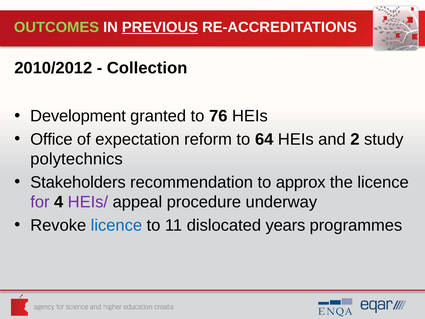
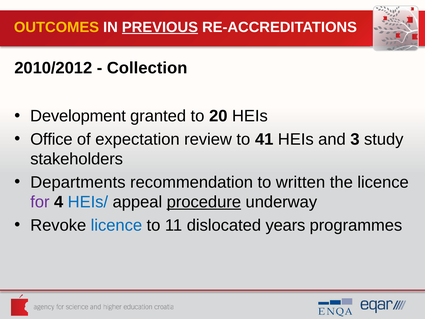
OUTCOMES colour: light green -> yellow (57, 27)
76: 76 -> 20 (218, 116)
reform: reform -> review (208, 139)
64: 64 -> 41 (264, 139)
2: 2 -> 3 (355, 139)
polytechnics: polytechnics -> stakeholders (77, 159)
Stakeholders: Stakeholders -> Departments (78, 182)
approx: approx -> written (301, 182)
HEIs/ colour: purple -> blue (88, 202)
procedure underline: none -> present (204, 202)
